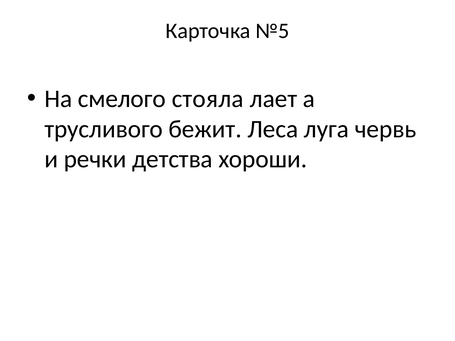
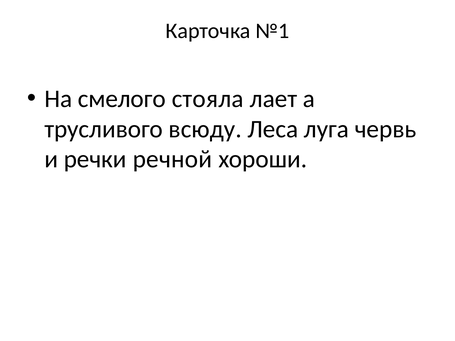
№5: №5 -> №1 (272, 31)
бежит: бежит -> всюду (205, 129)
детства: детства -> речной (172, 159)
